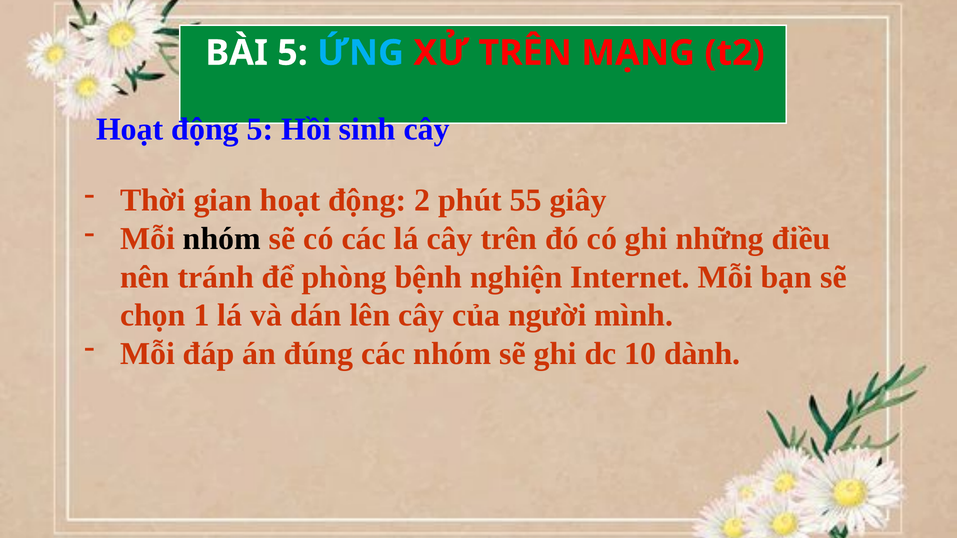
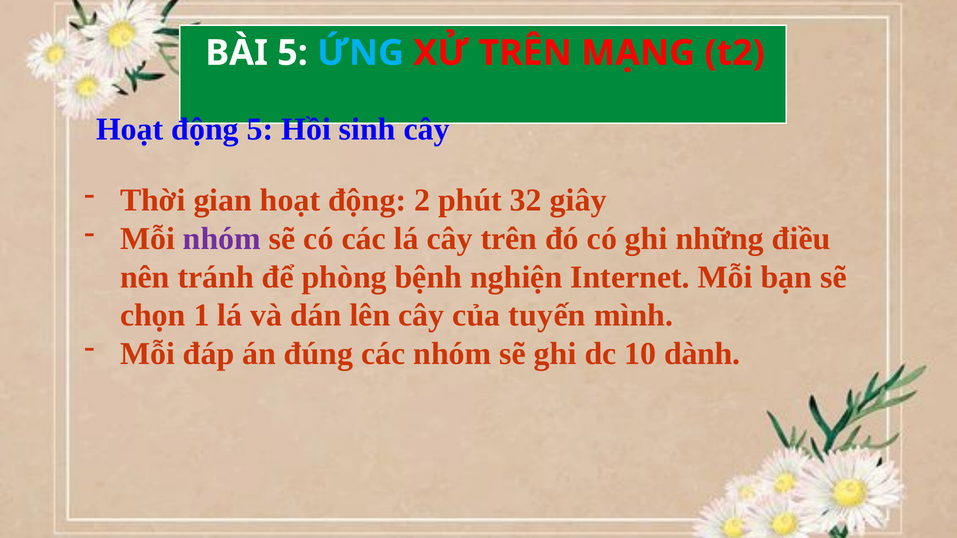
55: 55 -> 32 (526, 201)
nhóm colour: black -> purple (222, 239)
người: người -> tuyến (547, 315)
